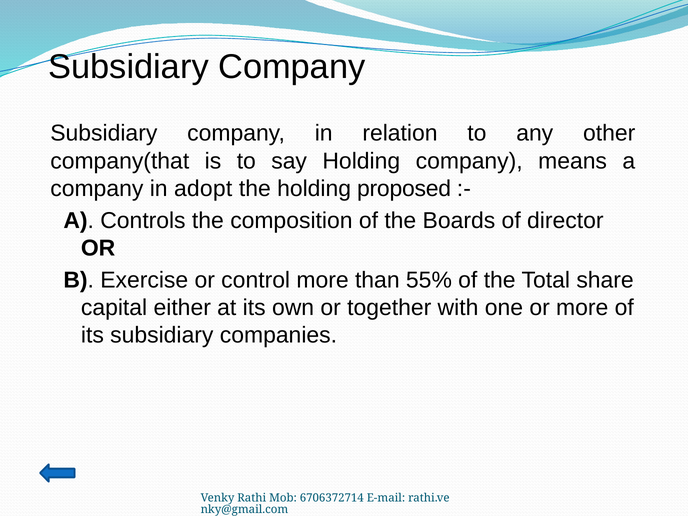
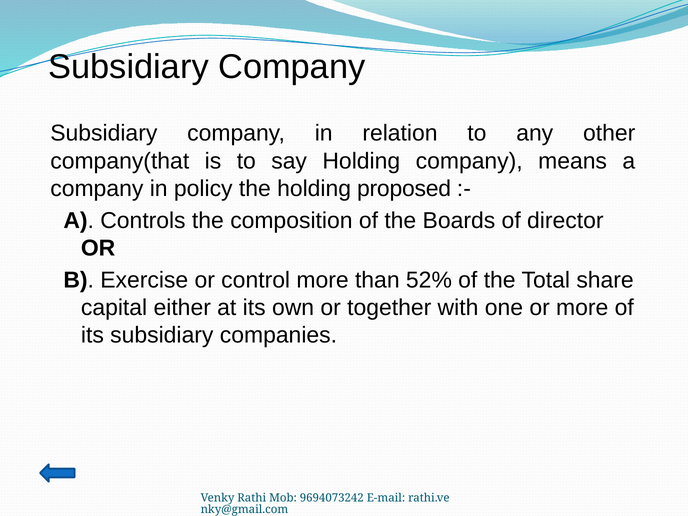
adopt: adopt -> policy (203, 188)
55%: 55% -> 52% (429, 280)
6706372714: 6706372714 -> 9694073242 (332, 498)
